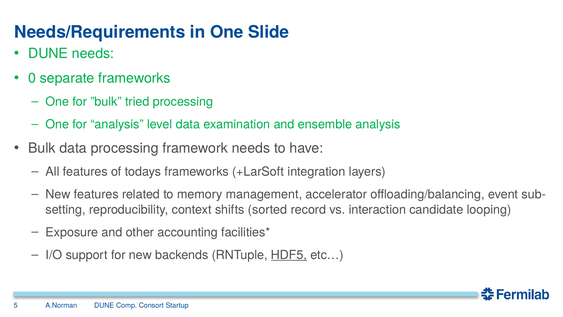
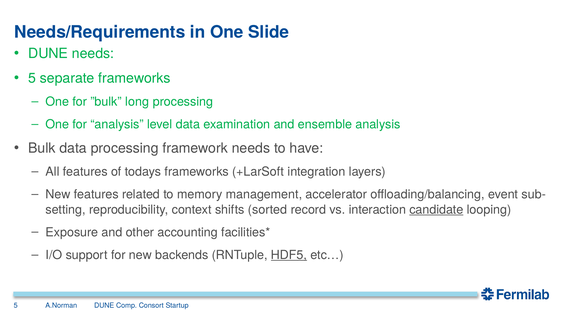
0: 0 -> 5 (32, 78)
tried: tried -> long (137, 102)
candidate underline: none -> present (436, 209)
